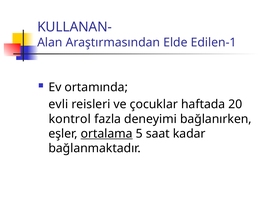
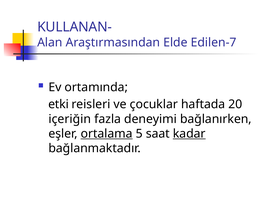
Edilen-1: Edilen-1 -> Edilen-7 (214, 42)
evli: evli -> etki (58, 104)
kontrol: kontrol -> içeriğin (70, 119)
kadar underline: none -> present (189, 133)
